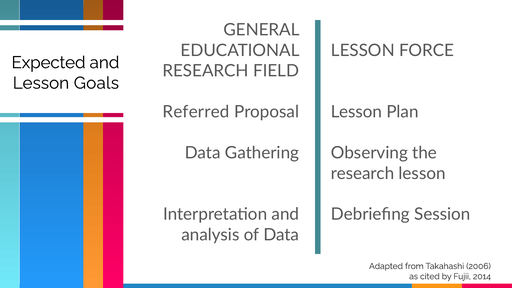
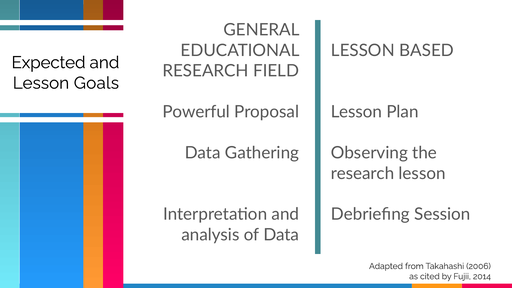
FORCE: FORCE -> BASED (426, 50)
Referred: Referred -> Powerful (196, 112)
